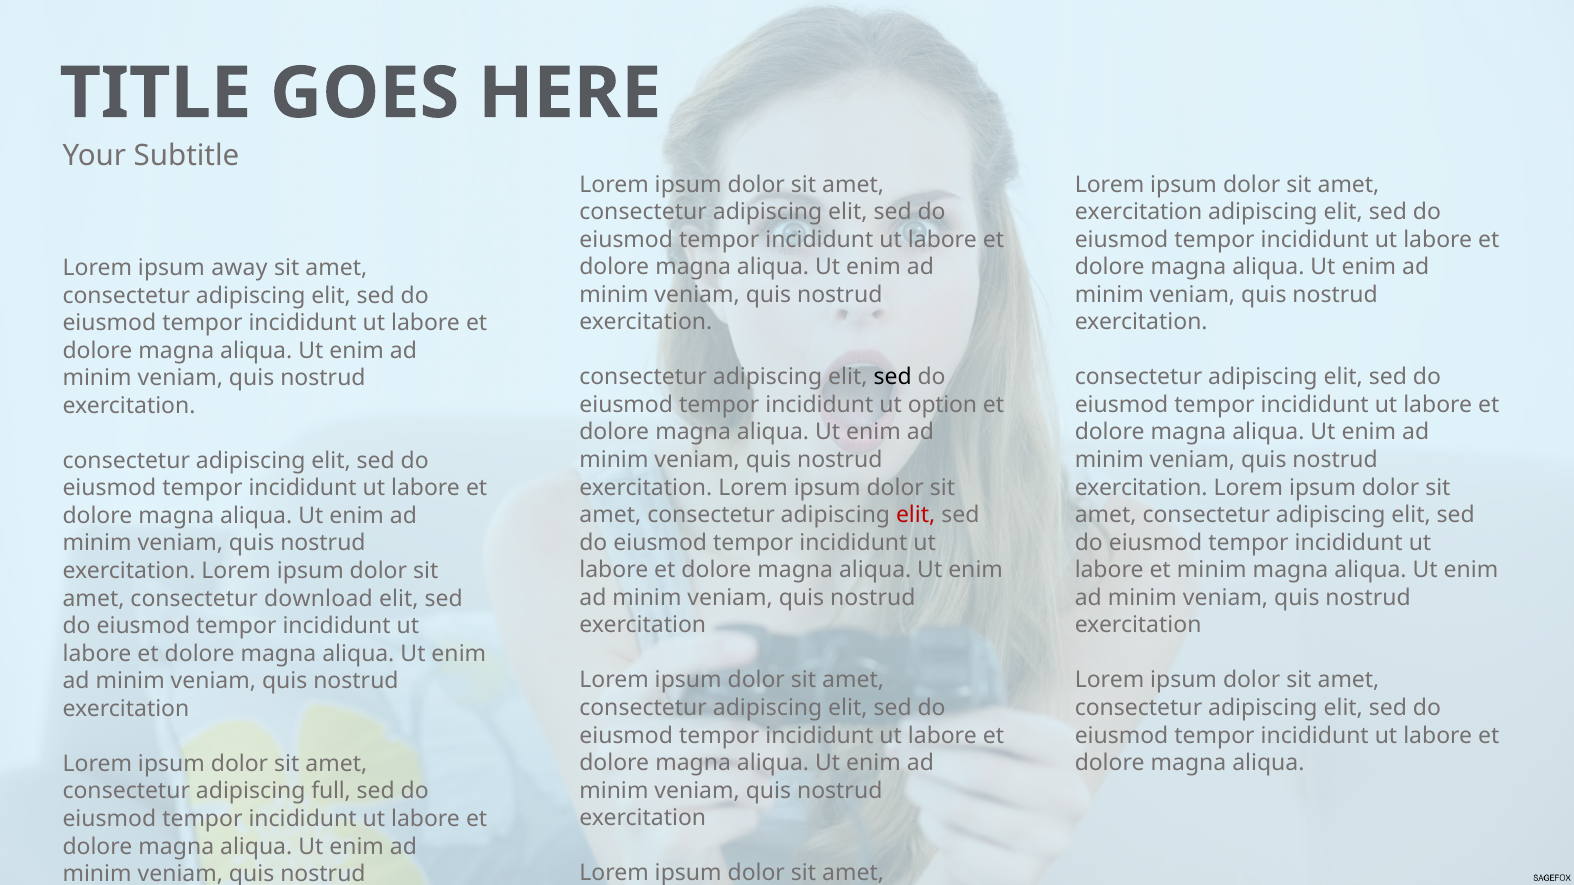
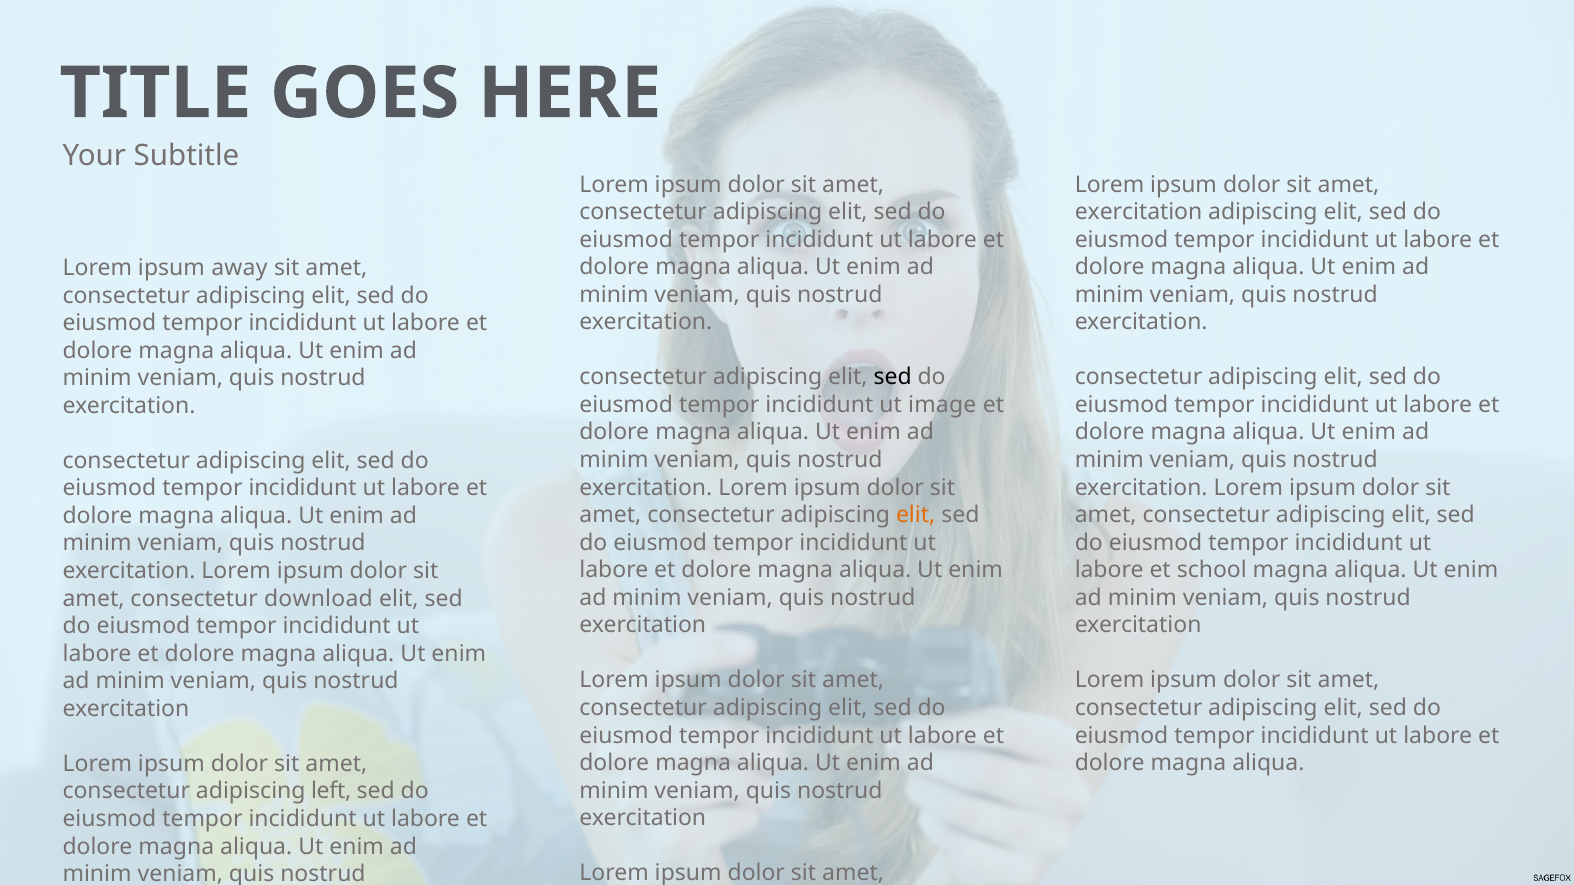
option: option -> image (942, 405)
elit colour: red -> orange (916, 515)
et minim: minim -> school (1212, 570)
full: full -> left (331, 792)
